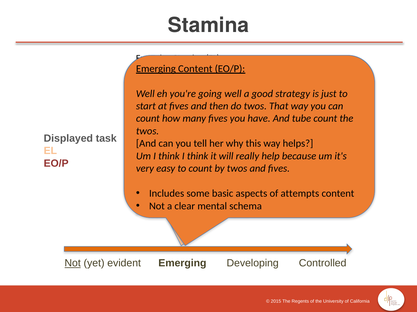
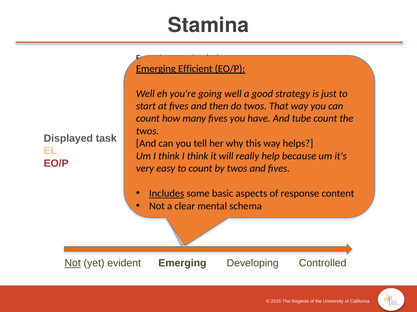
Emerging Content: Content -> Efficient (195, 69)
Includes underline: none -> present (167, 194)
attempts: attempts -> response (300, 194)
